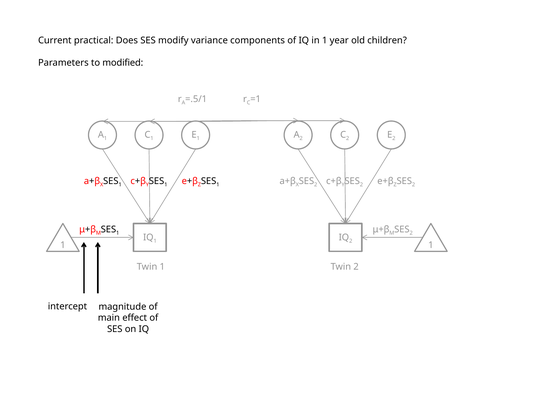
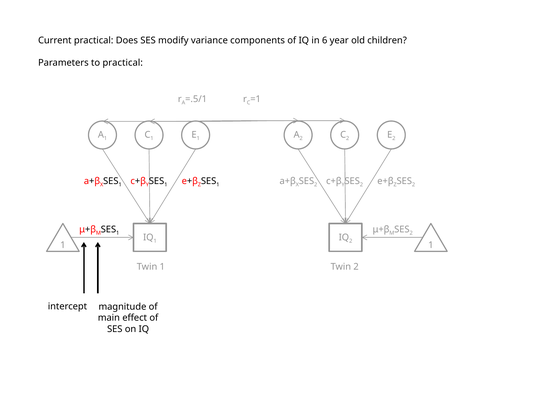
in 1: 1 -> 6 (325, 40)
to modified: modified -> practical (123, 63)
